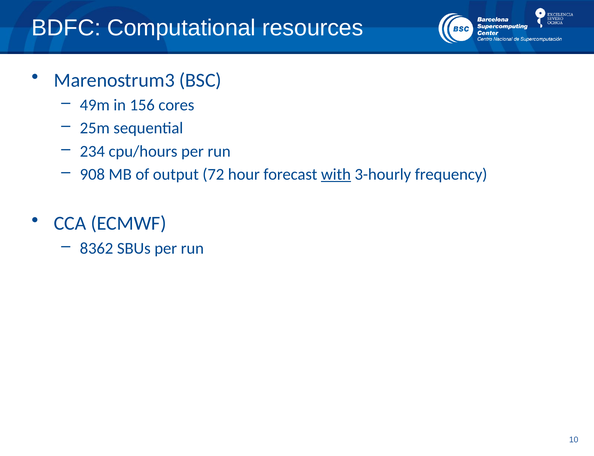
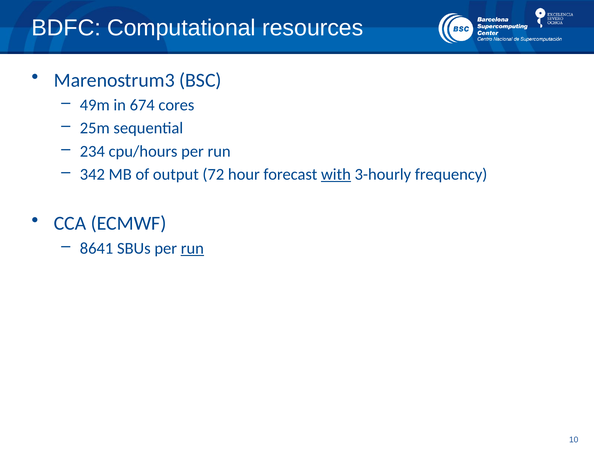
156: 156 -> 674 (142, 105)
908: 908 -> 342 (92, 174)
8362: 8362 -> 8641 (97, 248)
run underline: none -> present (192, 248)
